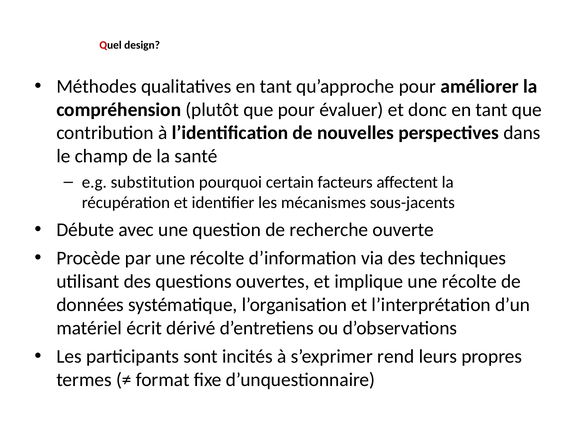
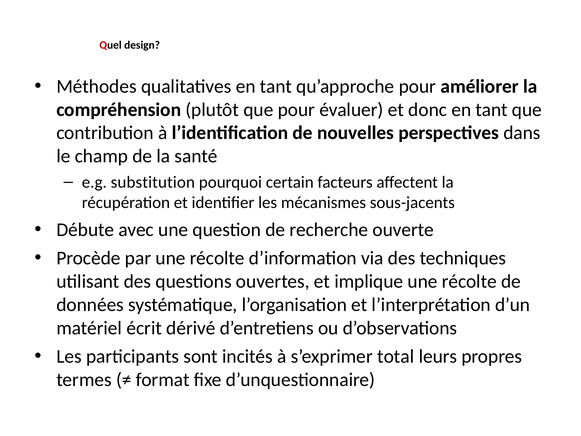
rend: rend -> total (396, 356)
